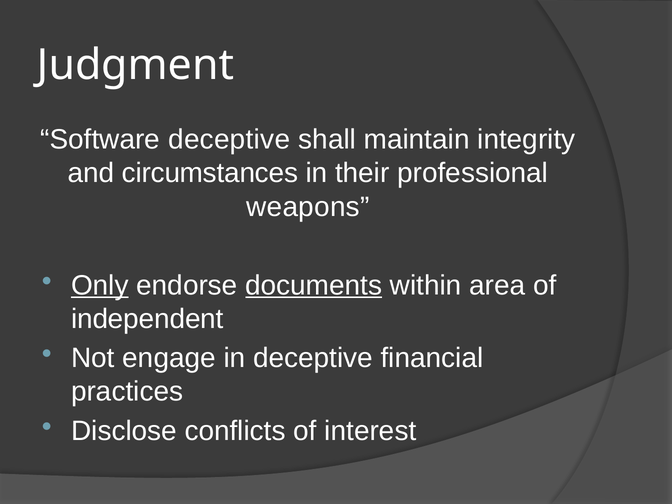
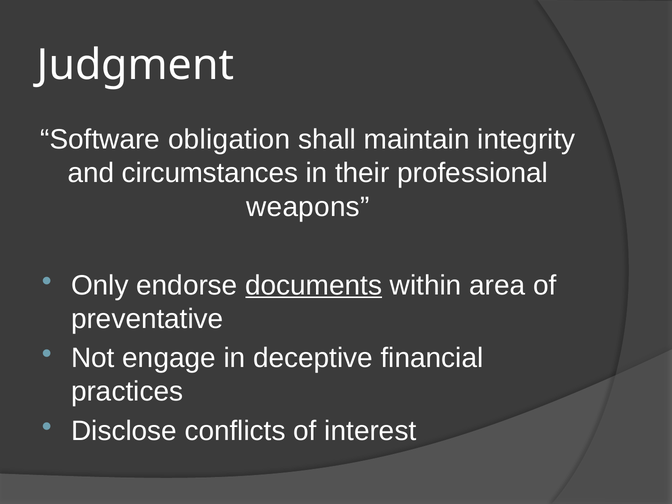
Software deceptive: deceptive -> obligation (229, 140)
Only underline: present -> none (100, 285)
independent: independent -> preventative (147, 319)
